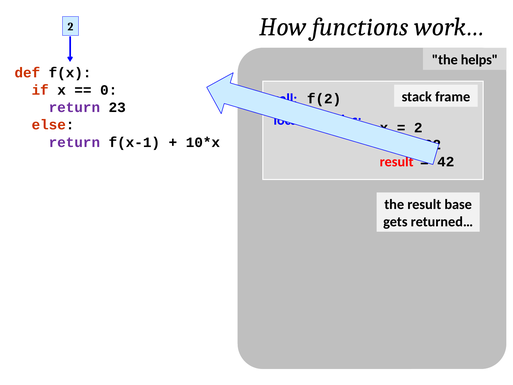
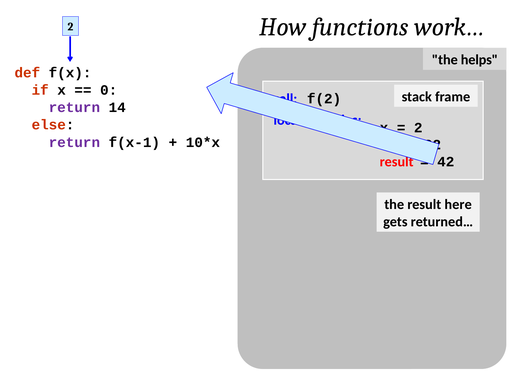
23: 23 -> 14 (117, 107)
base: base -> here (458, 204)
